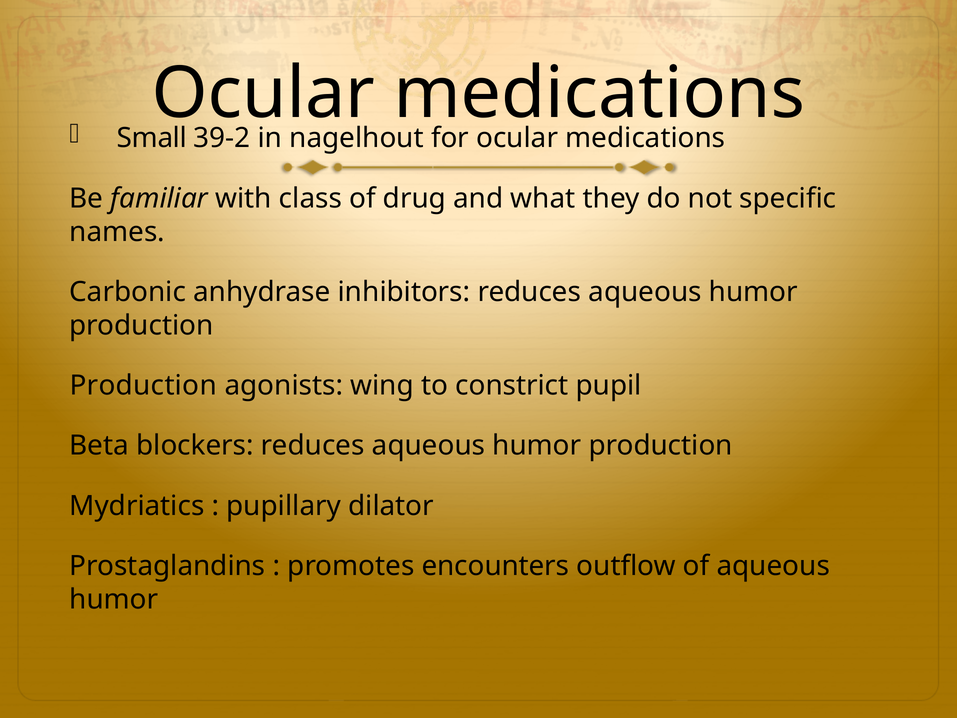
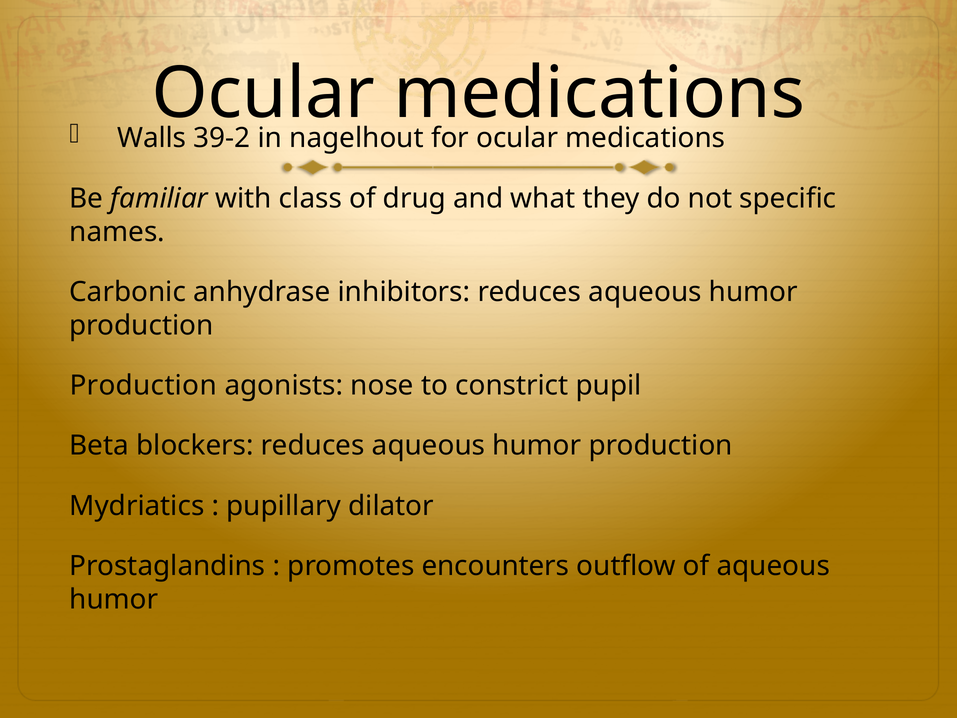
Small: Small -> Walls (152, 138)
wing: wing -> nose (382, 385)
